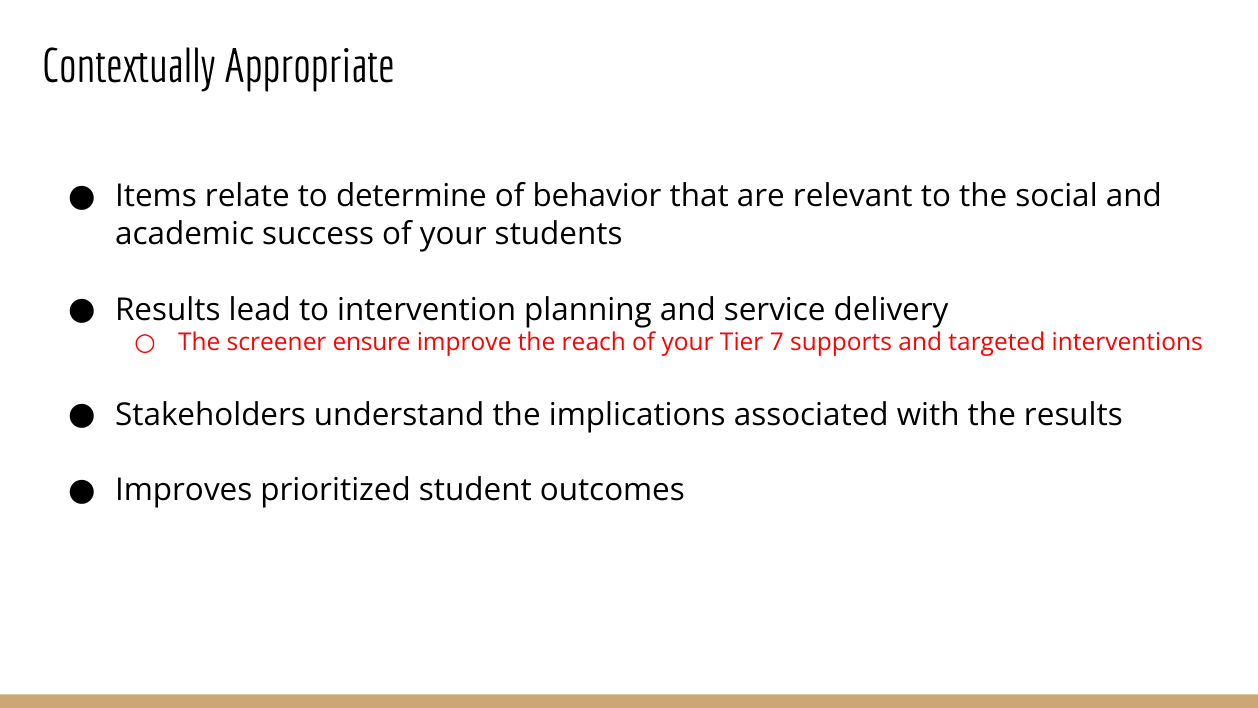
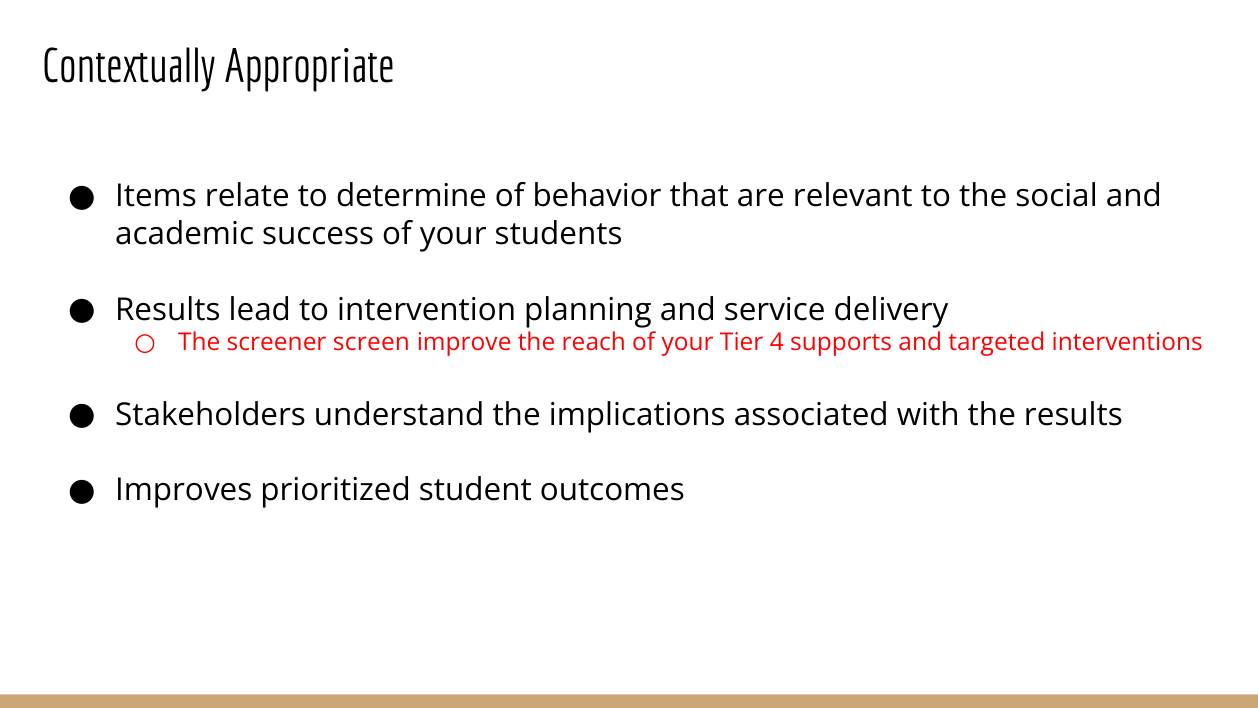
ensure: ensure -> screen (371, 343)
7: 7 -> 4 (777, 343)
